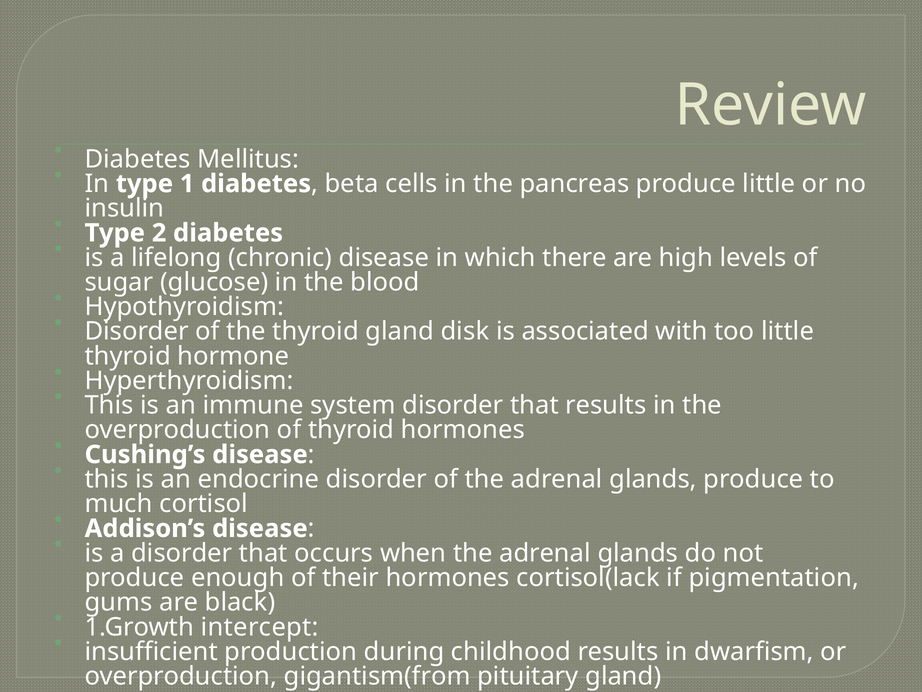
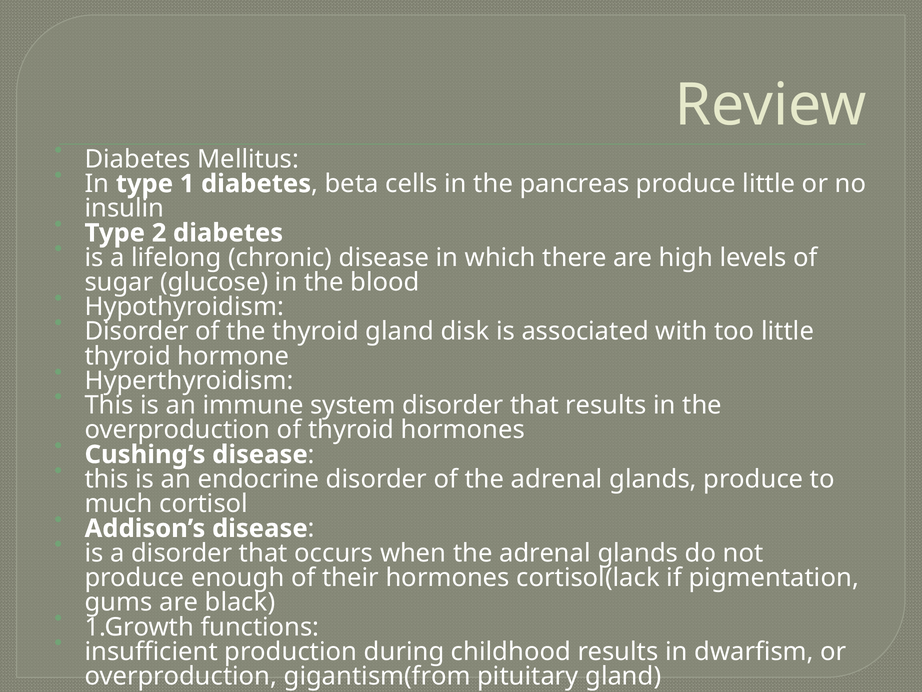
intercept: intercept -> functions (260, 627)
